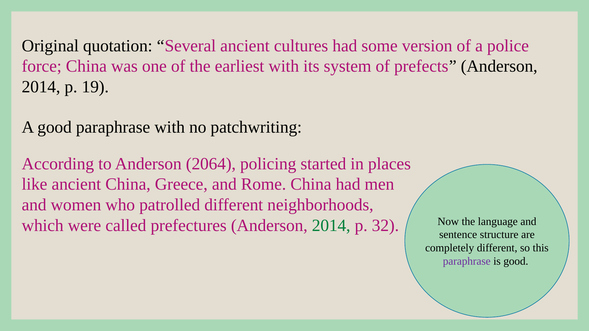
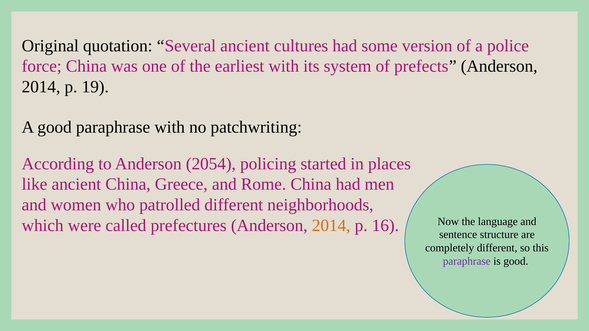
2064: 2064 -> 2054 (211, 164)
2014 colour: green -> orange (331, 226)
32: 32 -> 16 (385, 226)
